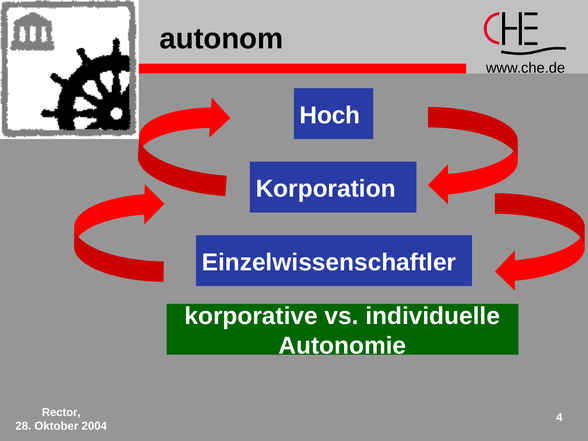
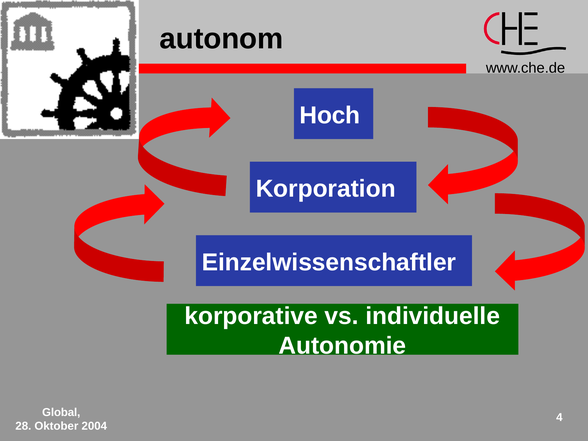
Rector: Rector -> Global (61, 412)
